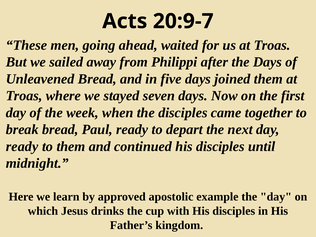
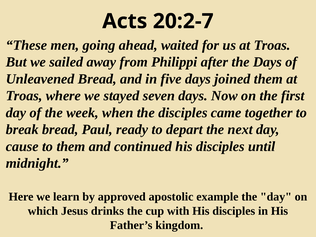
20:9-7: 20:9-7 -> 20:2-7 (183, 21)
ready: ready -> cause (22, 146)
